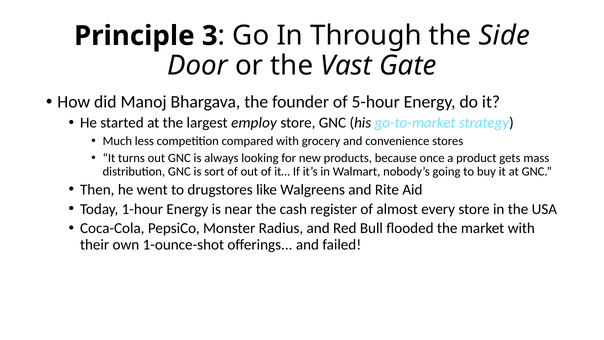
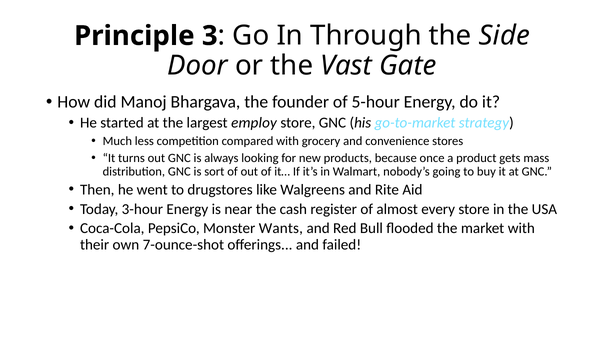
1-hour: 1-hour -> 3-hour (142, 209)
Radius: Radius -> Wants (281, 228)
1-ounce-shot: 1-ounce-shot -> 7-ounce-shot (183, 245)
